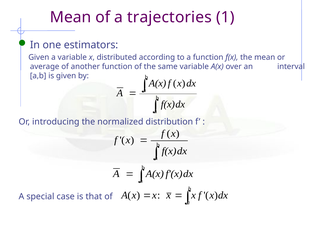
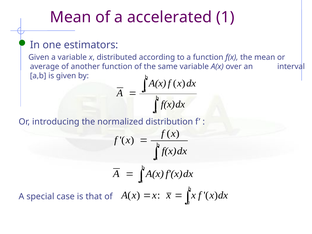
trajectories: trajectories -> accelerated (170, 17)
